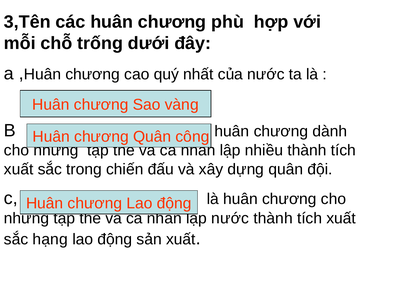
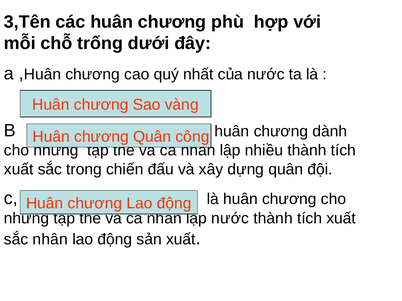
sắc hạng: hạng -> nhân (50, 240)
